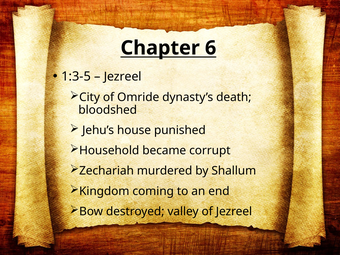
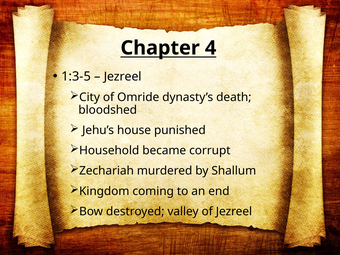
6: 6 -> 4 (211, 48)
